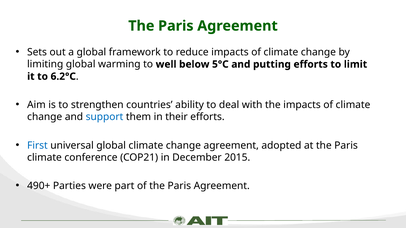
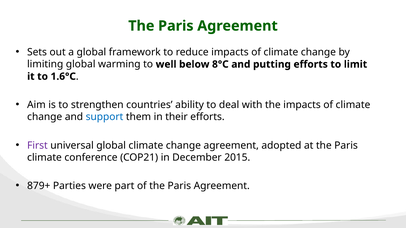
5°C: 5°C -> 8°C (220, 64)
6.2°C: 6.2°C -> 1.6°C (63, 77)
First colour: blue -> purple (37, 146)
490+: 490+ -> 879+ (39, 186)
